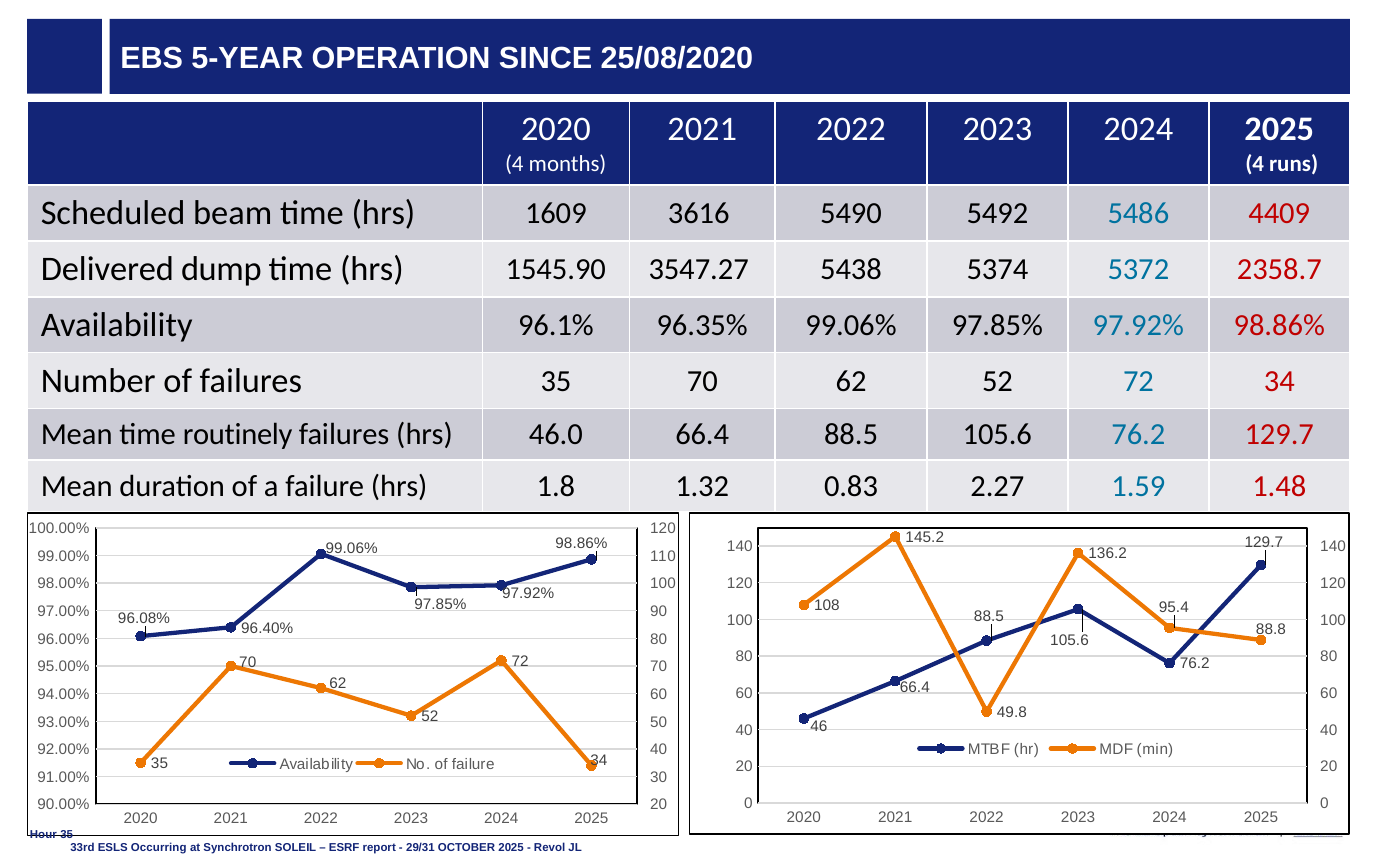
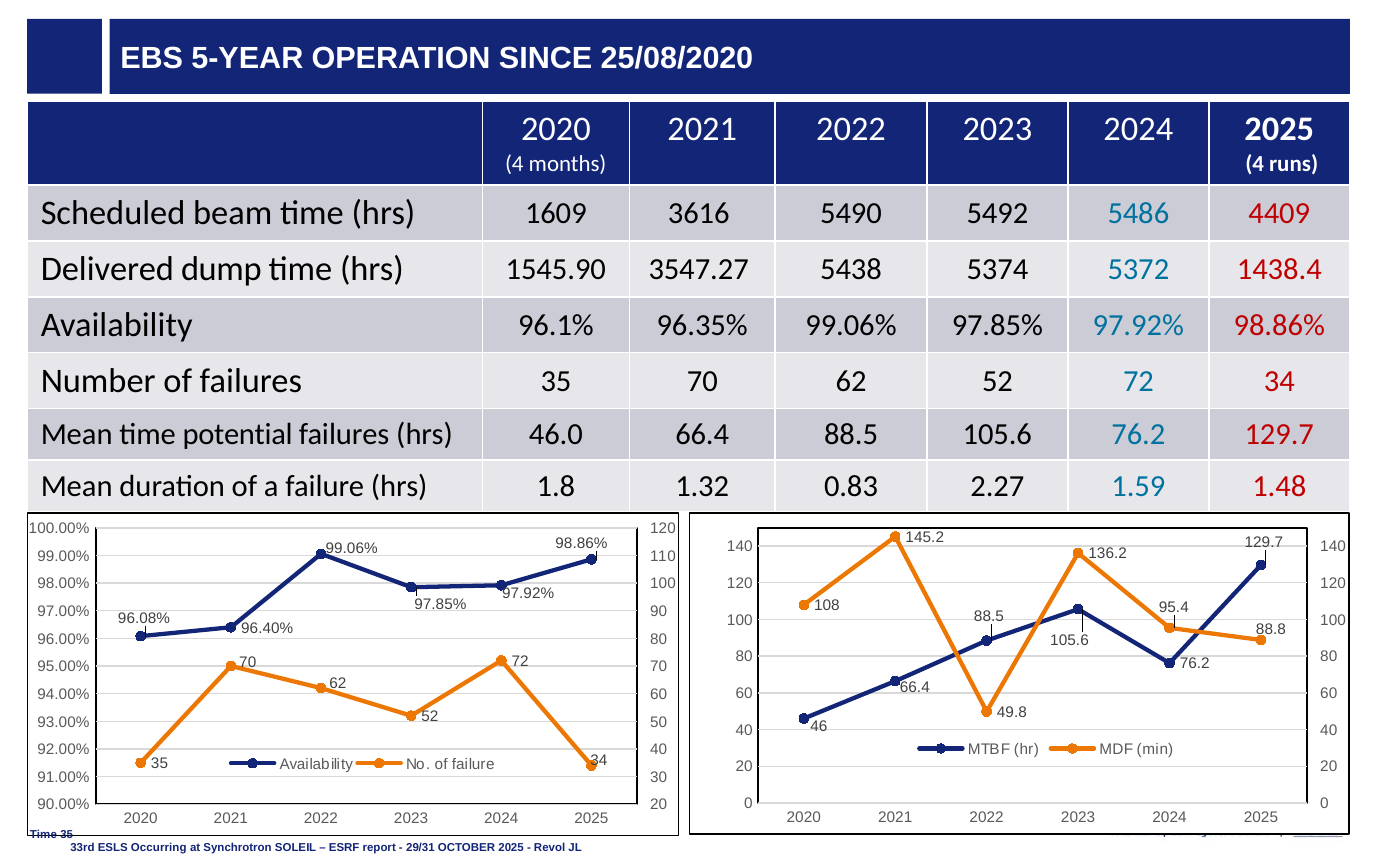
2358.7: 2358.7 -> 1438.4 (1279, 269)
routinely: routinely -> potential (238, 434)
Hour: Hour -> Time (43, 834)
